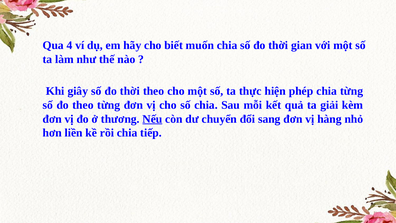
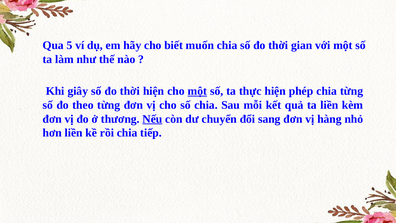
4: 4 -> 5 (70, 45)
thời theo: theo -> hiện (154, 91)
một underline: none -> present (197, 91)
ta giải: giải -> liền (329, 105)
